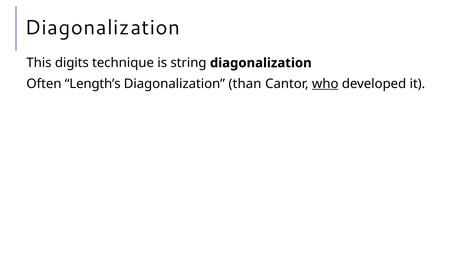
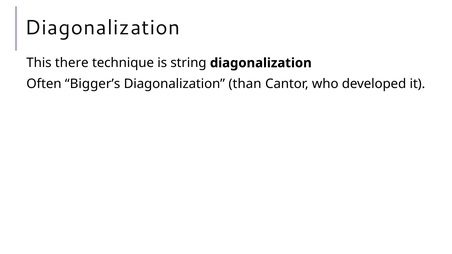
digits: digits -> there (72, 63)
Length’s: Length’s -> Bigger’s (93, 84)
who underline: present -> none (325, 84)
